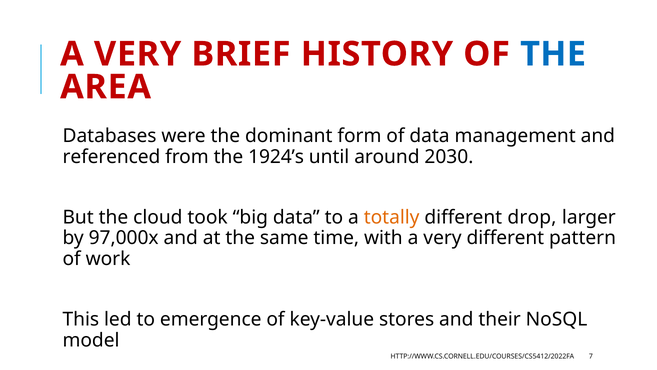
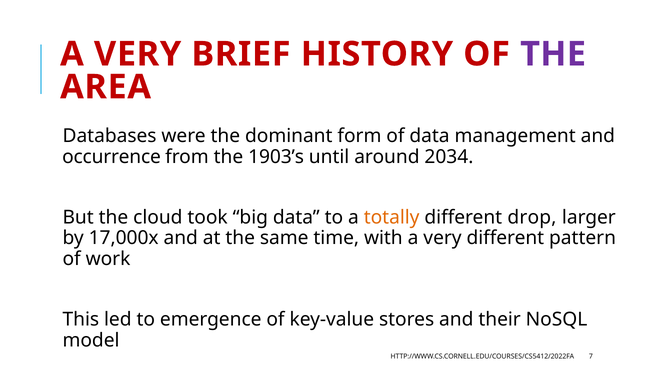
THE colour: blue -> purple (553, 54)
referenced: referenced -> occurrence (112, 157)
1924’s: 1924’s -> 1903’s (276, 157)
2030: 2030 -> 2034 (449, 157)
97,000x: 97,000x -> 17,000x (124, 238)
